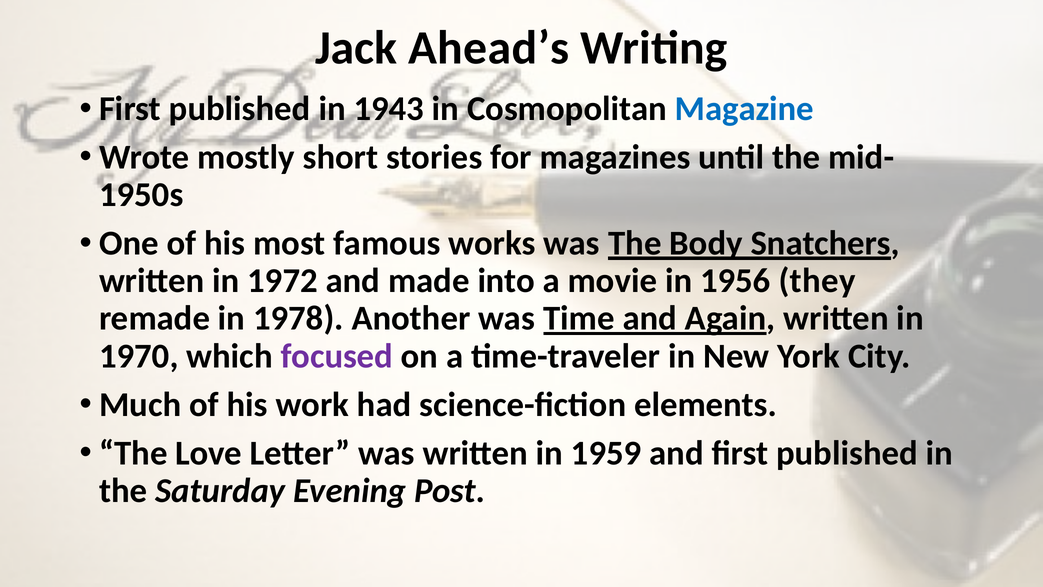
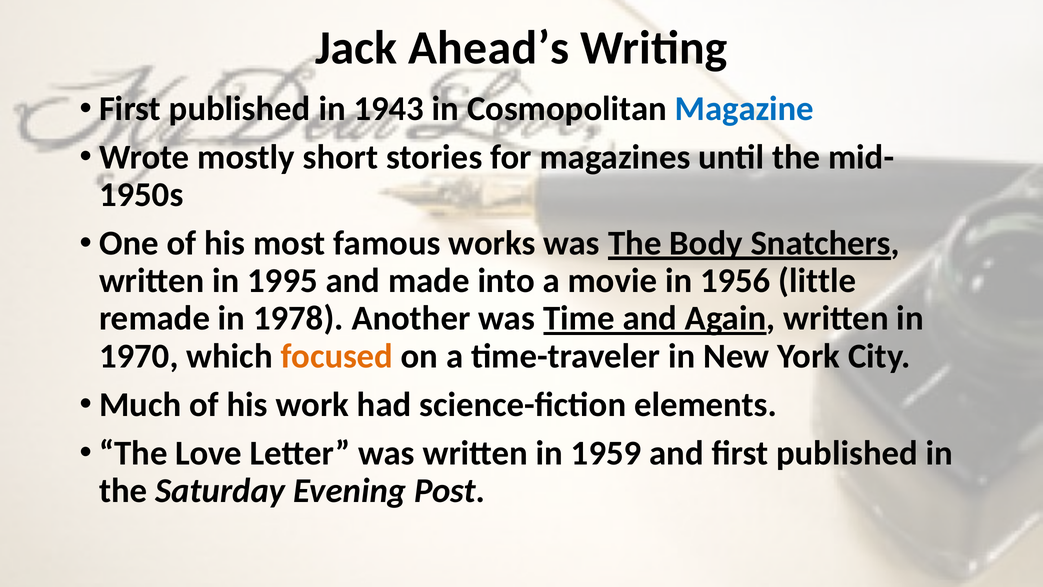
1972: 1972 -> 1995 (282, 281)
they: they -> little (817, 281)
focused colour: purple -> orange (337, 356)
